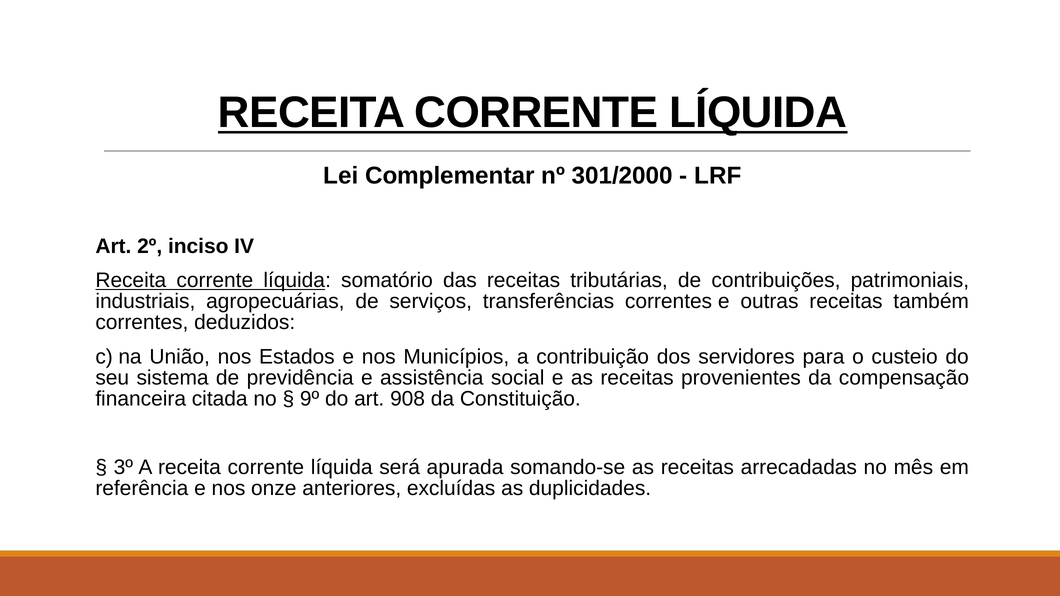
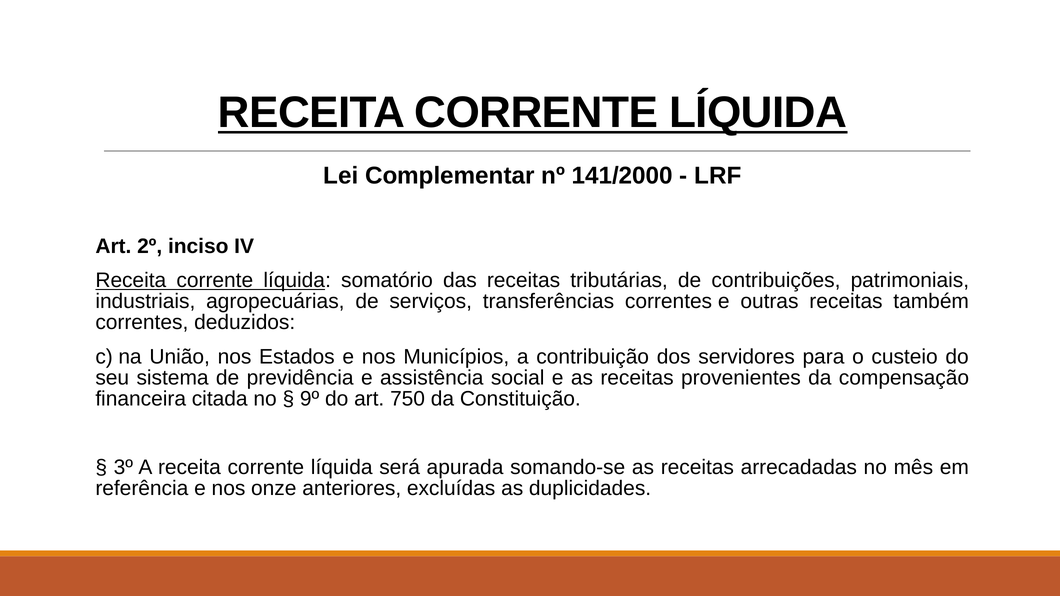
301/2000: 301/2000 -> 141/2000 (622, 176)
908: 908 -> 750 (408, 399)
